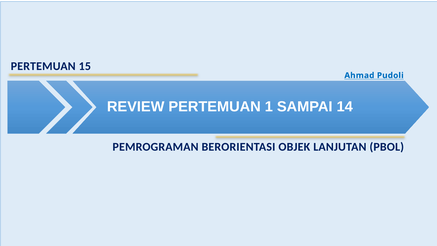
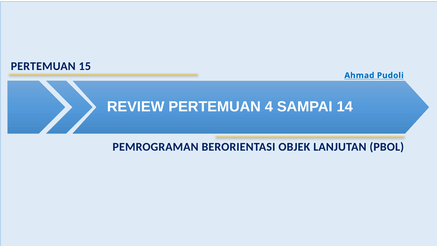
1: 1 -> 4 (269, 107)
